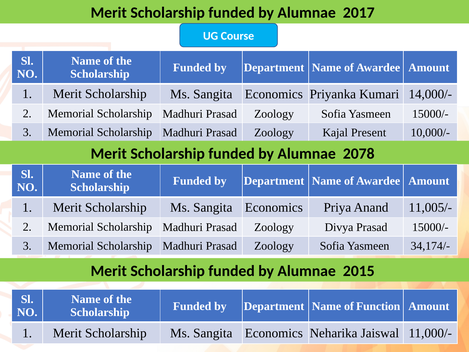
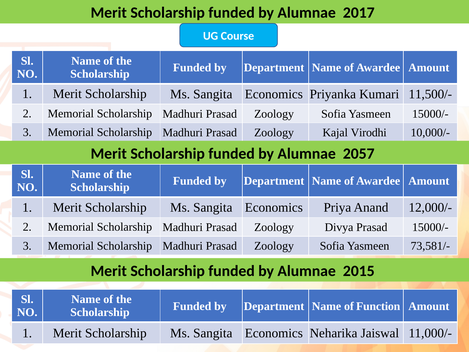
14,000/-: 14,000/- -> 11,500/- (430, 94)
Present: Present -> Virodhi (369, 133)
2078: 2078 -> 2057 (359, 154)
11,005/-: 11,005/- -> 12,000/- (430, 208)
34,174/-: 34,174/- -> 73,581/- (430, 246)
